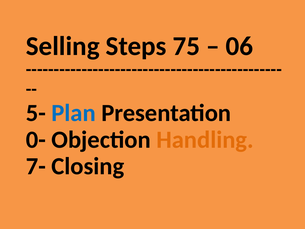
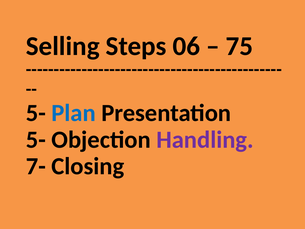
75: 75 -> 06 (186, 46)
06: 06 -> 75 (239, 46)
0-: 0- -> 5- (36, 140)
Handling colour: orange -> purple (205, 140)
